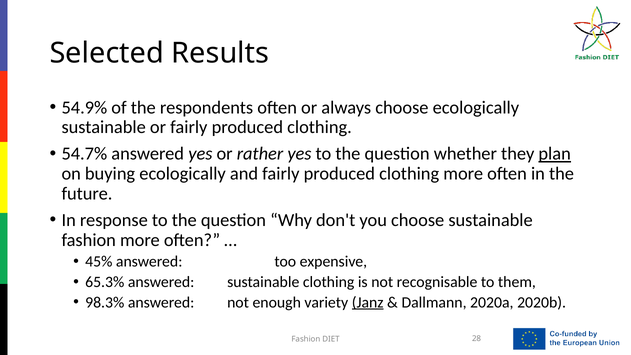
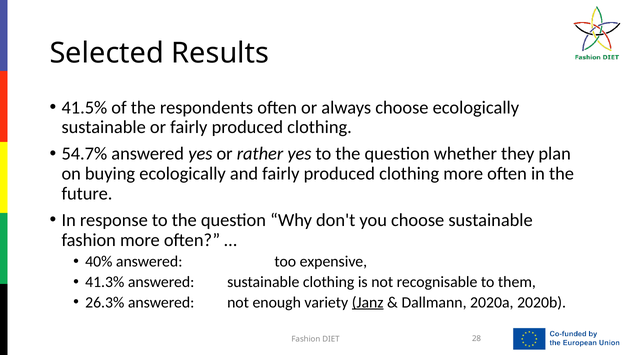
54.9%: 54.9% -> 41.5% (84, 108)
plan underline: present -> none (555, 154)
45%: 45% -> 40% (99, 262)
65.3%: 65.3% -> 41.3% (105, 282)
98.3%: 98.3% -> 26.3% (105, 302)
